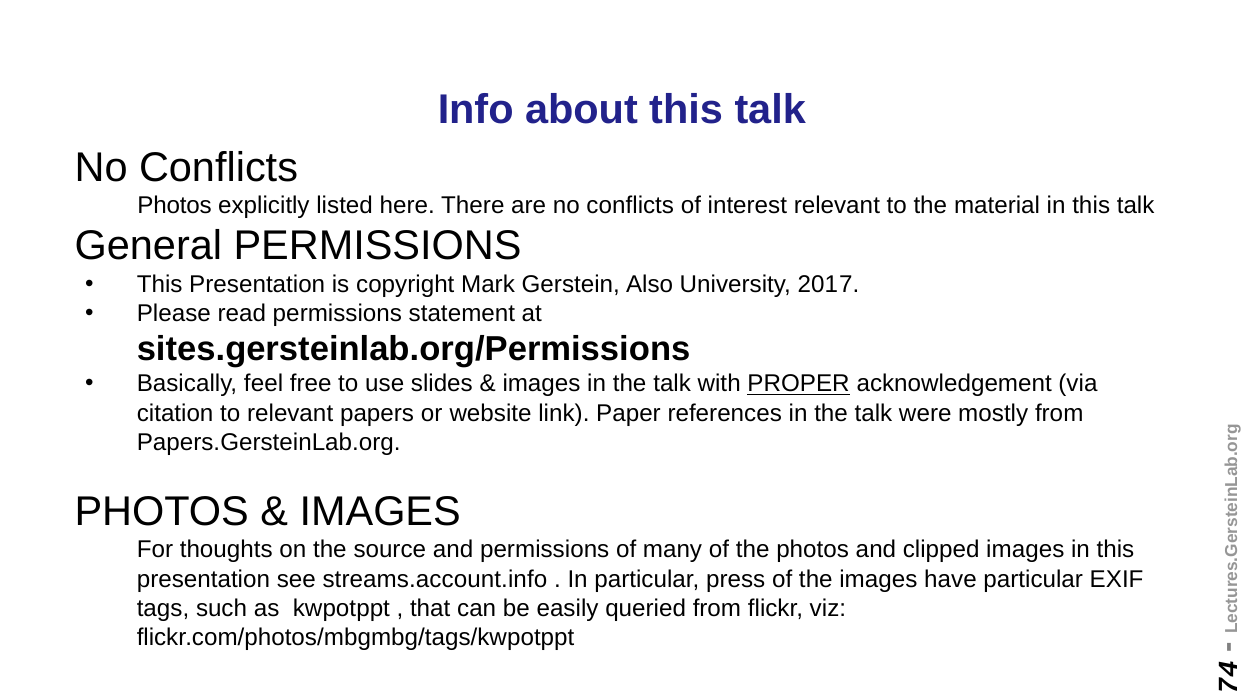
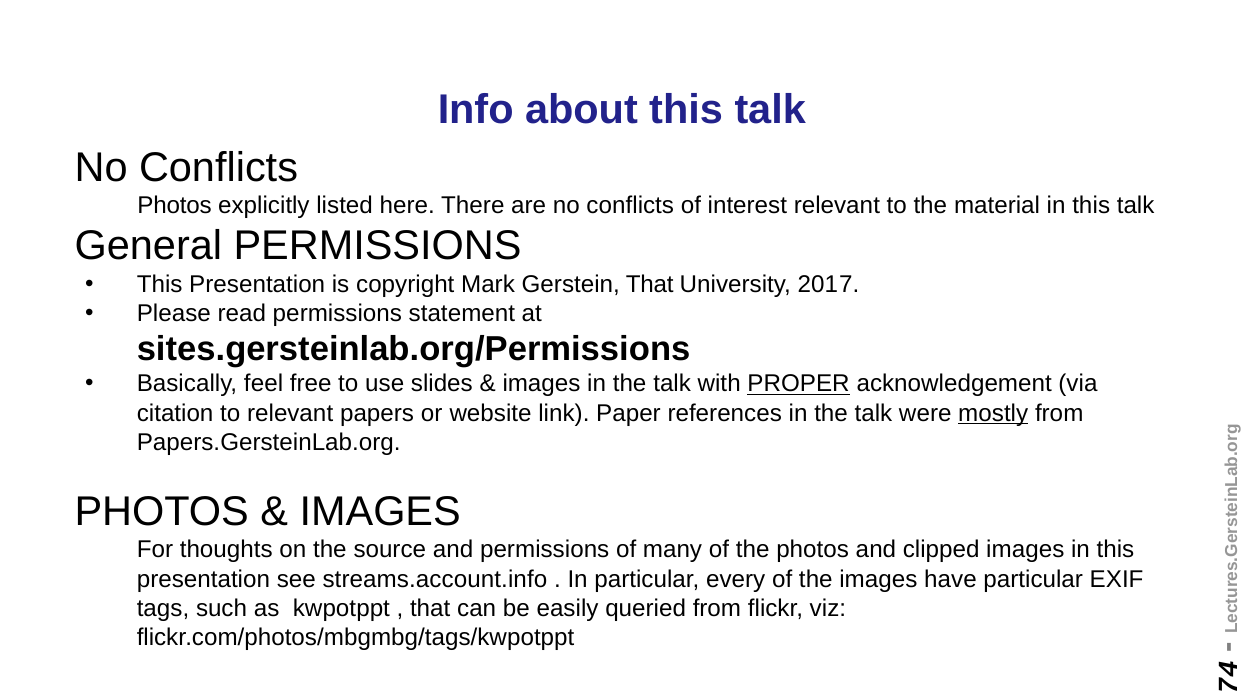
Gerstein Also: Also -> That (650, 284)
mostly underline: none -> present (993, 413)
press: press -> every (736, 579)
